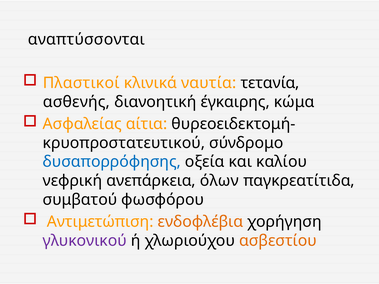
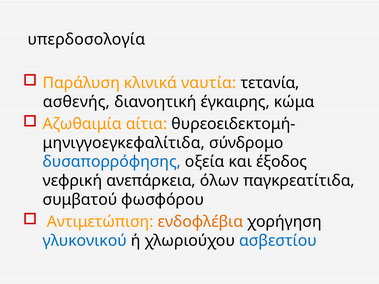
αναπτύσσονται: αναπτύσσονται -> υπερδοσολογία (86, 39)
Πλαστικοί: Πλαστικοί -> Παράλυση (81, 83)
Ασφαλείας: Ασφαλείας -> Αζωθαιμία (82, 124)
κρυοπροστατευτικού: κρυοπροστατευτικού -> μηνιγγοεγκεφαλίτιδα (124, 143)
καλίου: καλίου -> έξοδος (282, 162)
γλυκονικού colour: purple -> blue (85, 241)
ασβεστίου colour: orange -> blue (278, 241)
